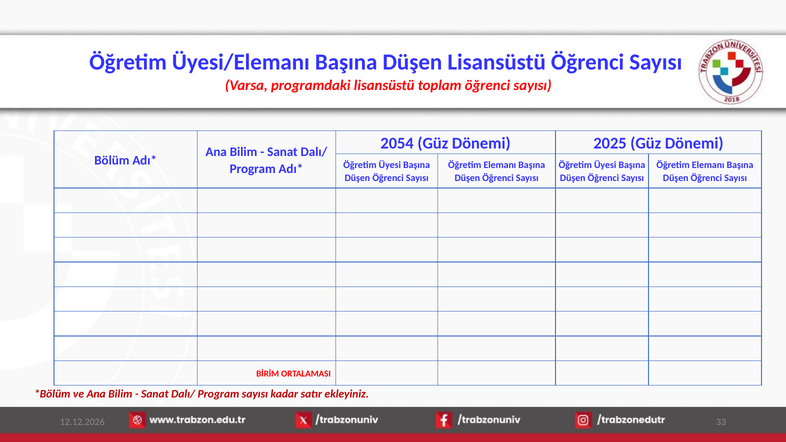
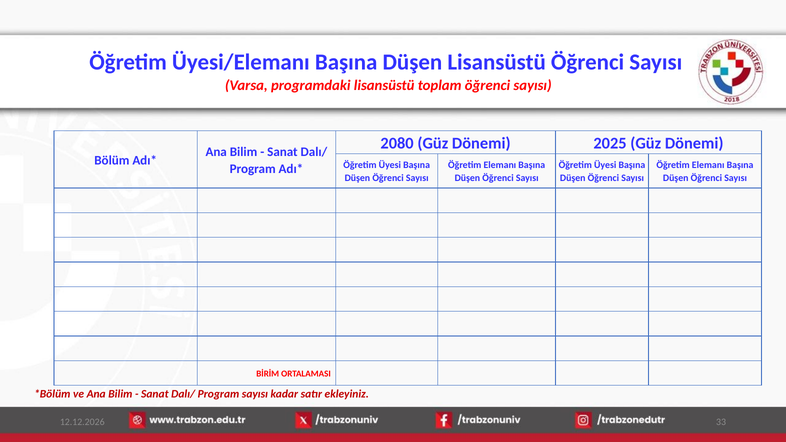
2054: 2054 -> 2080 (397, 143)
